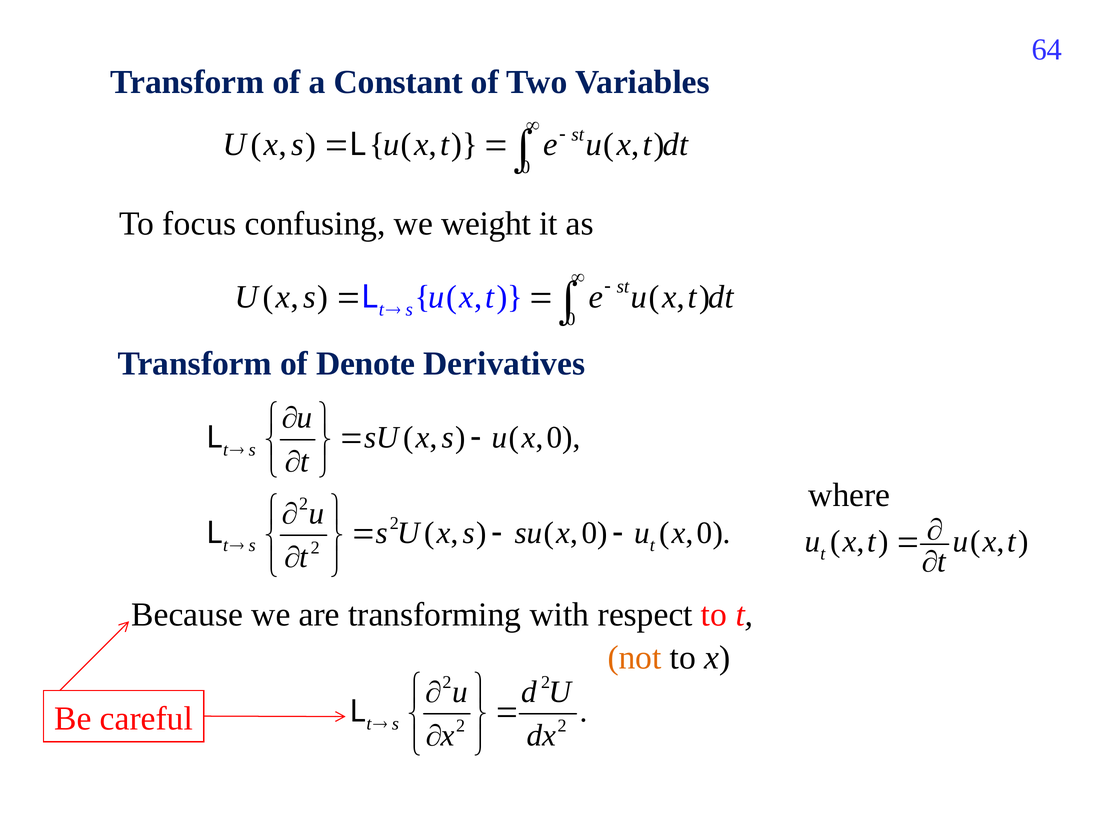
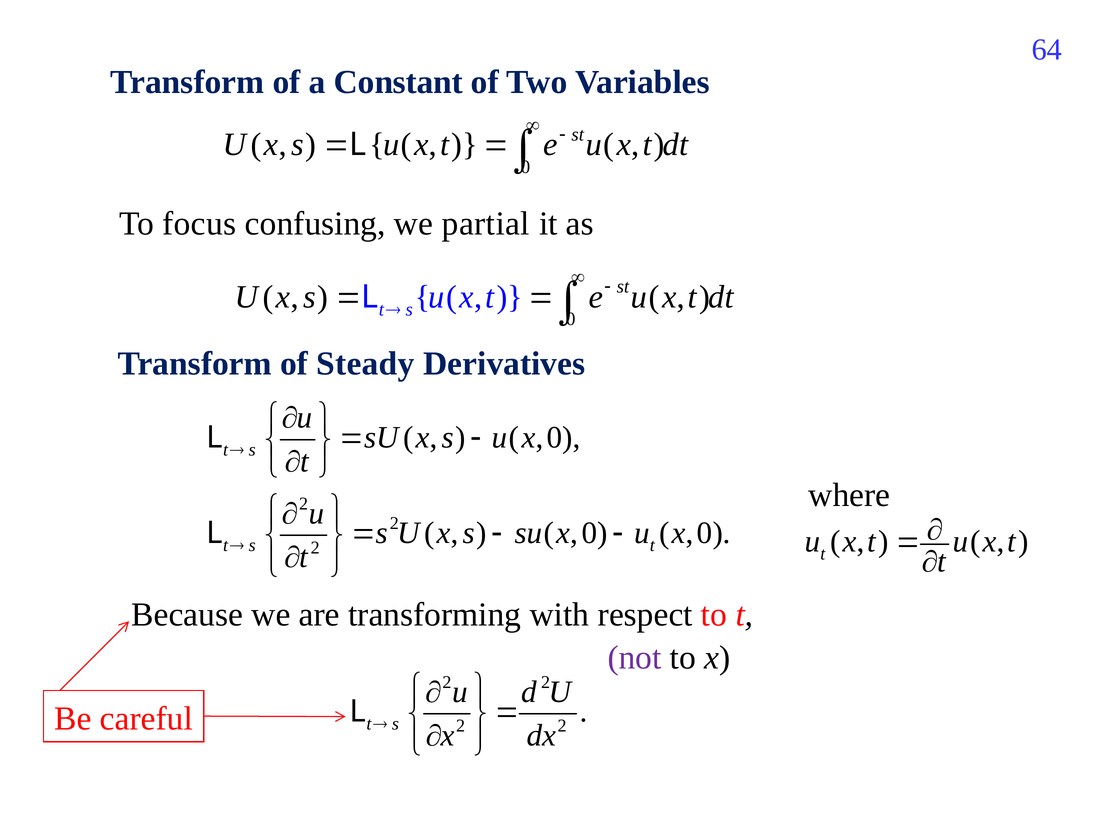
weight: weight -> partial (486, 224)
Denote: Denote -> Steady (366, 364)
not colour: orange -> purple (635, 658)
